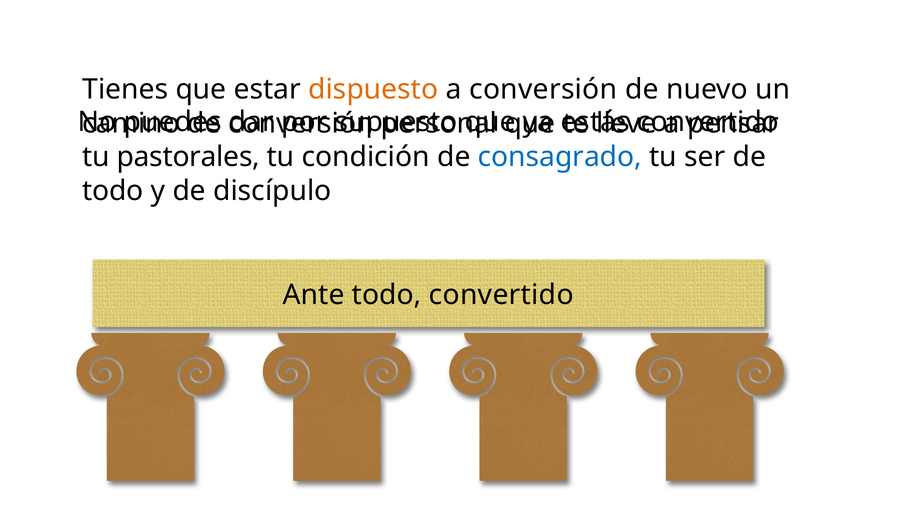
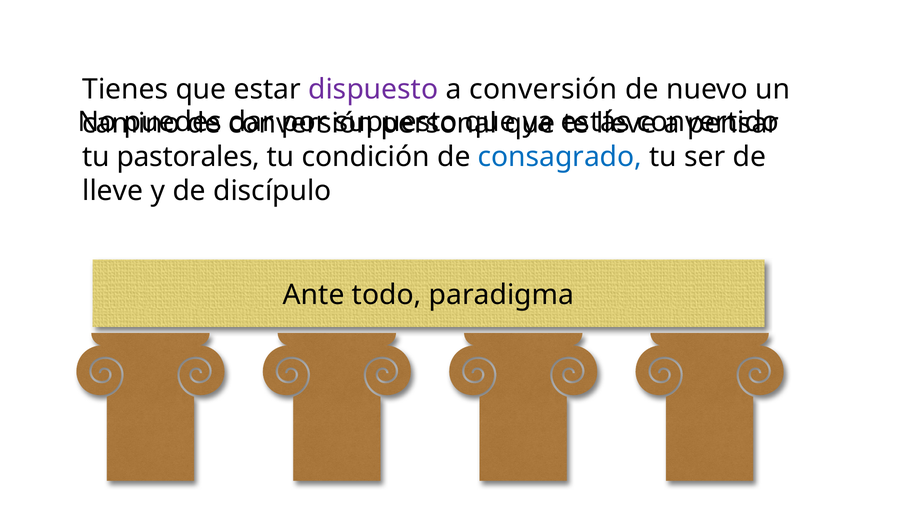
dispuesto colour: orange -> purple (373, 89)
todo: todo -> lleve (113, 191)
todo convertido: convertido -> paradigma (501, 295)
